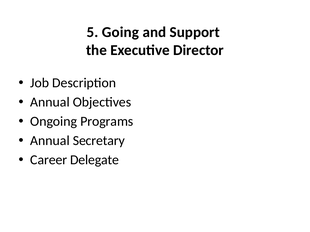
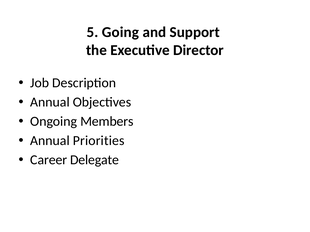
Programs: Programs -> Members (107, 122)
Secretary: Secretary -> Priorities (99, 141)
